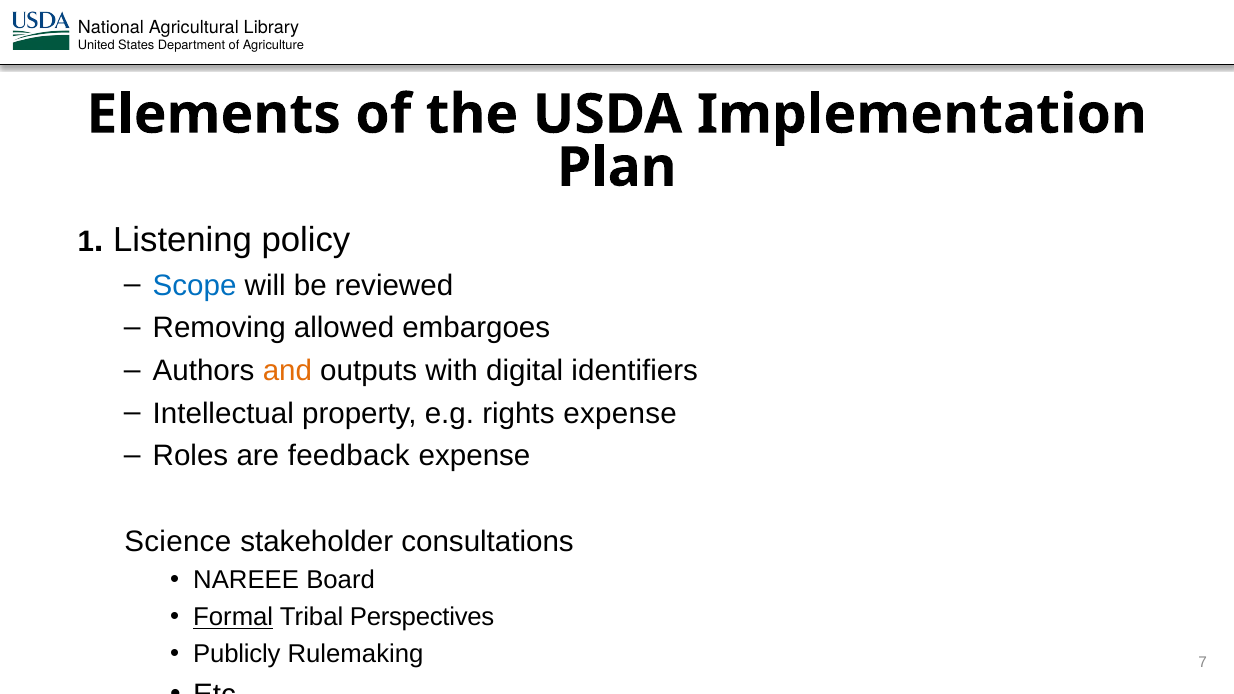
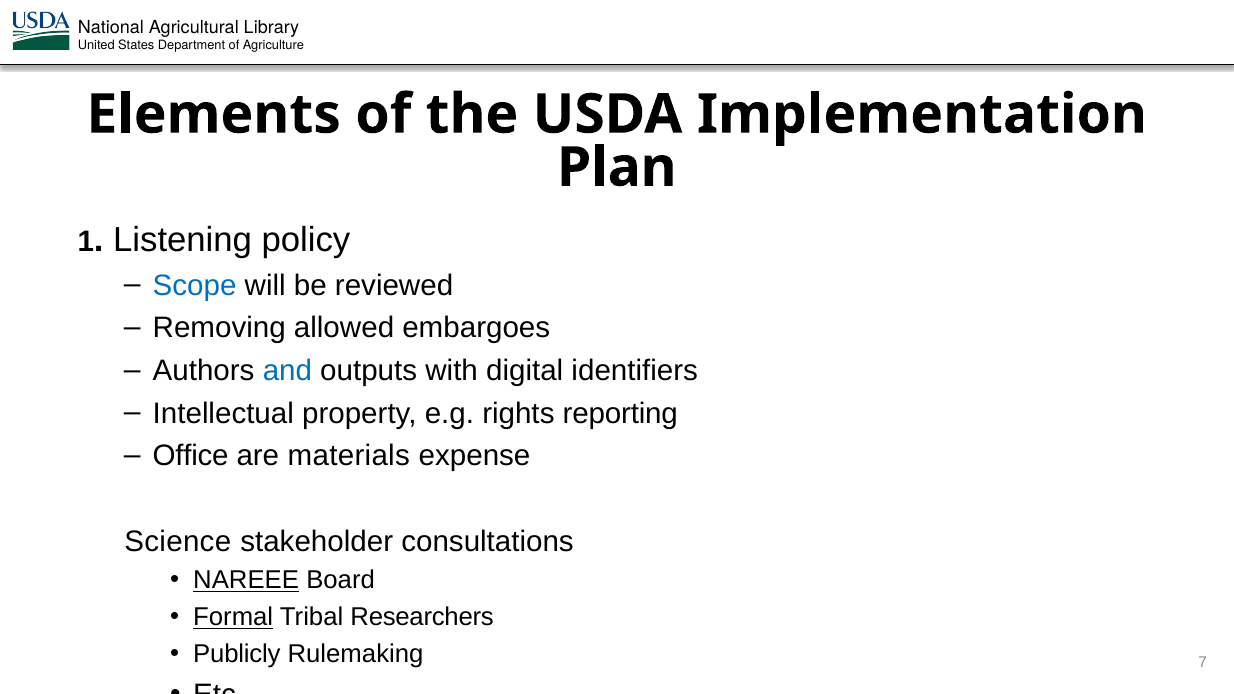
and colour: orange -> blue (287, 371)
rights expense: expense -> reporting (620, 413)
Roles: Roles -> Office (191, 456)
feedback: feedback -> materials (349, 456)
NAREEE underline: none -> present (246, 580)
Perspectives: Perspectives -> Researchers (422, 617)
